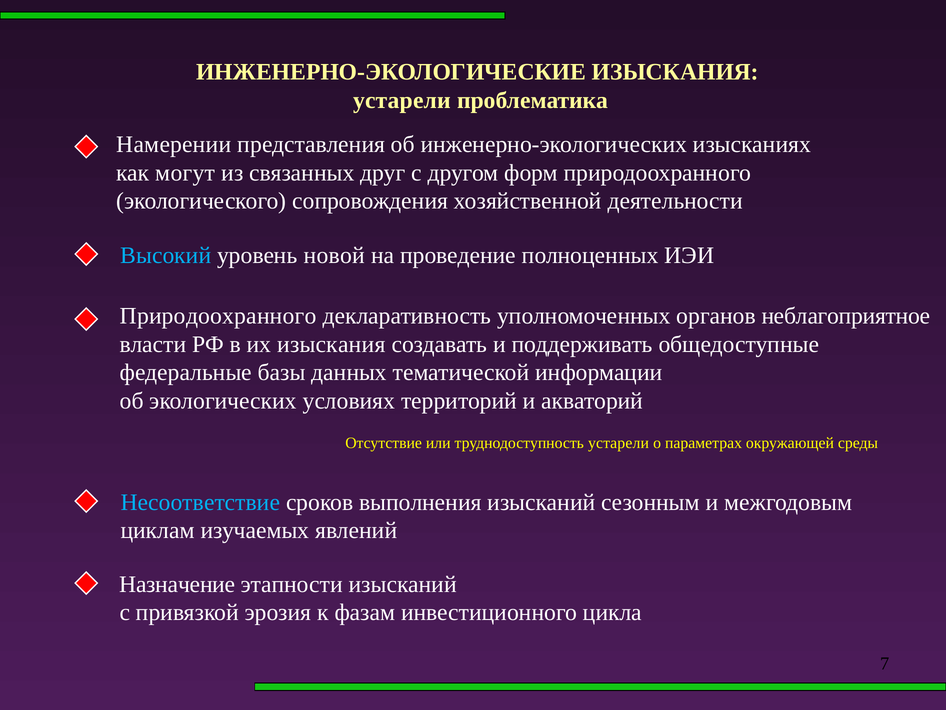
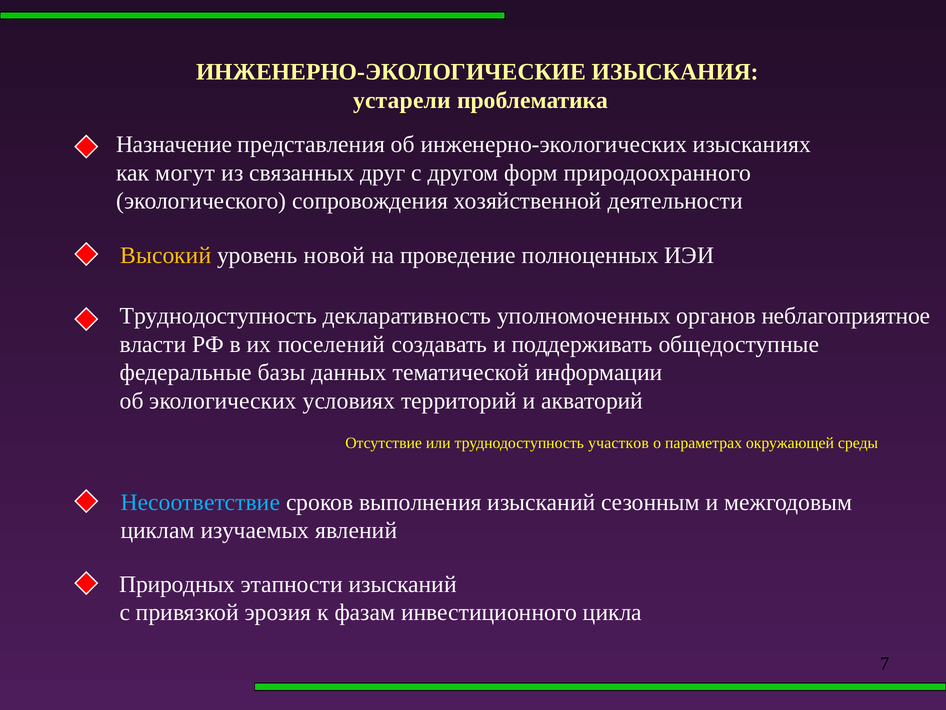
Намерении: Намерении -> Назначение (174, 144)
Высокий colour: light blue -> yellow (166, 255)
Природоохранного: Природоохранного -> Труднодоступность (218, 316)
их изыскания: изыскания -> поселений (331, 344)
труднодоступность устарели: устарели -> участков (618, 443)
Назначение: Назначение -> Природных (177, 584)
